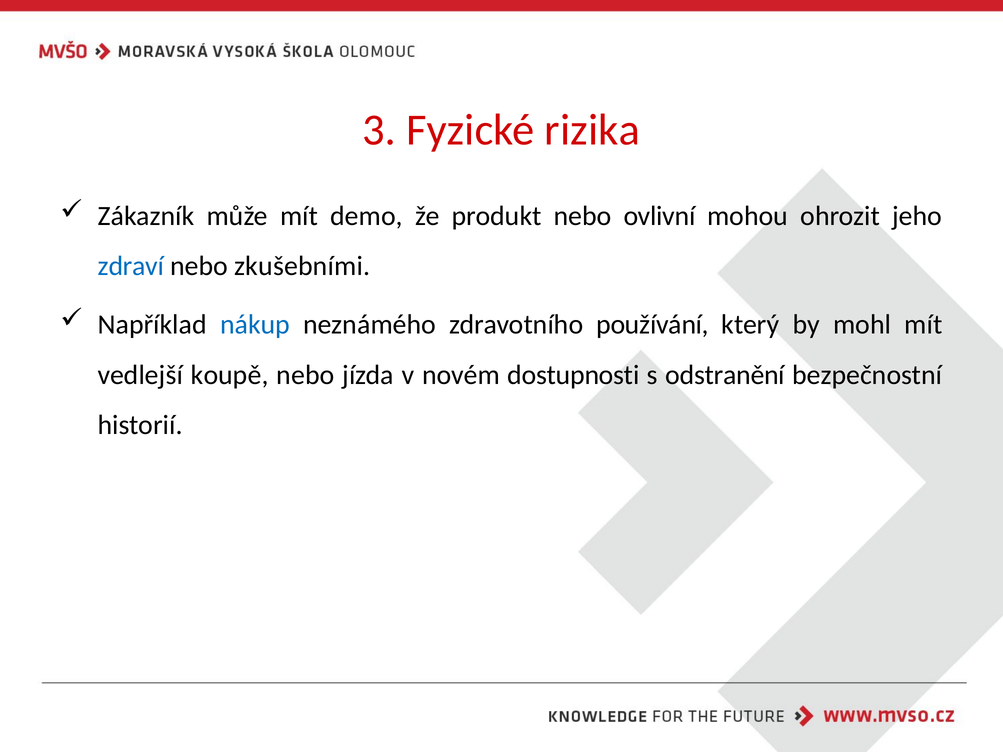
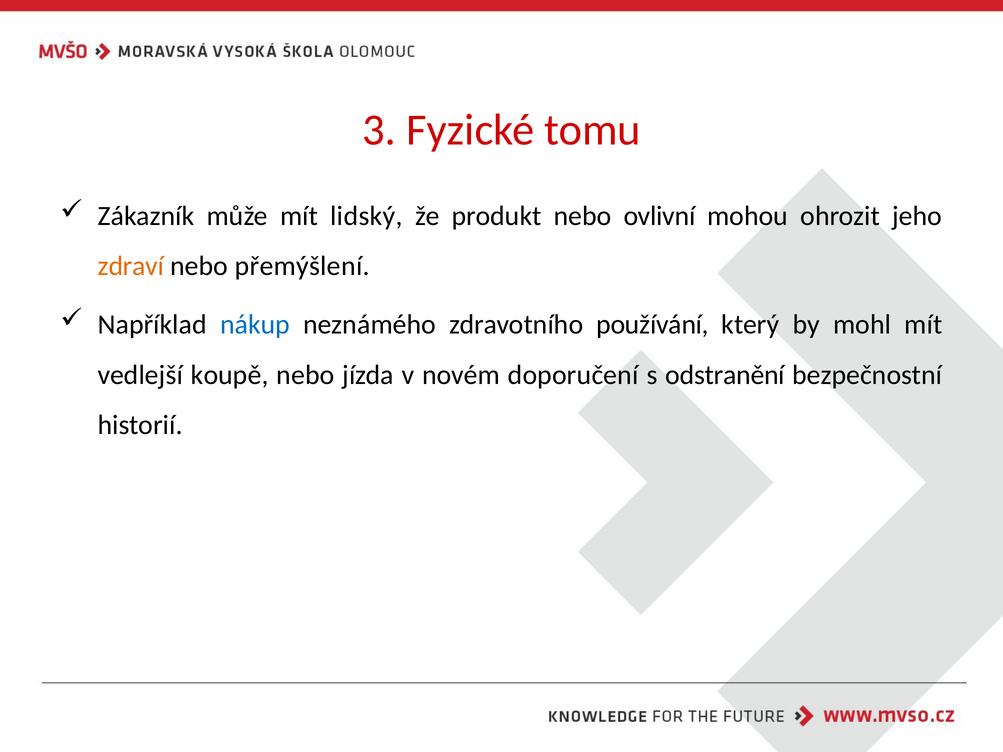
rizika: rizika -> tomu (593, 130)
demo: demo -> lidský (366, 216)
zdraví colour: blue -> orange (131, 266)
zkušebními: zkušebními -> přemýšlení (302, 266)
dostupnosti: dostupnosti -> doporučení (573, 375)
